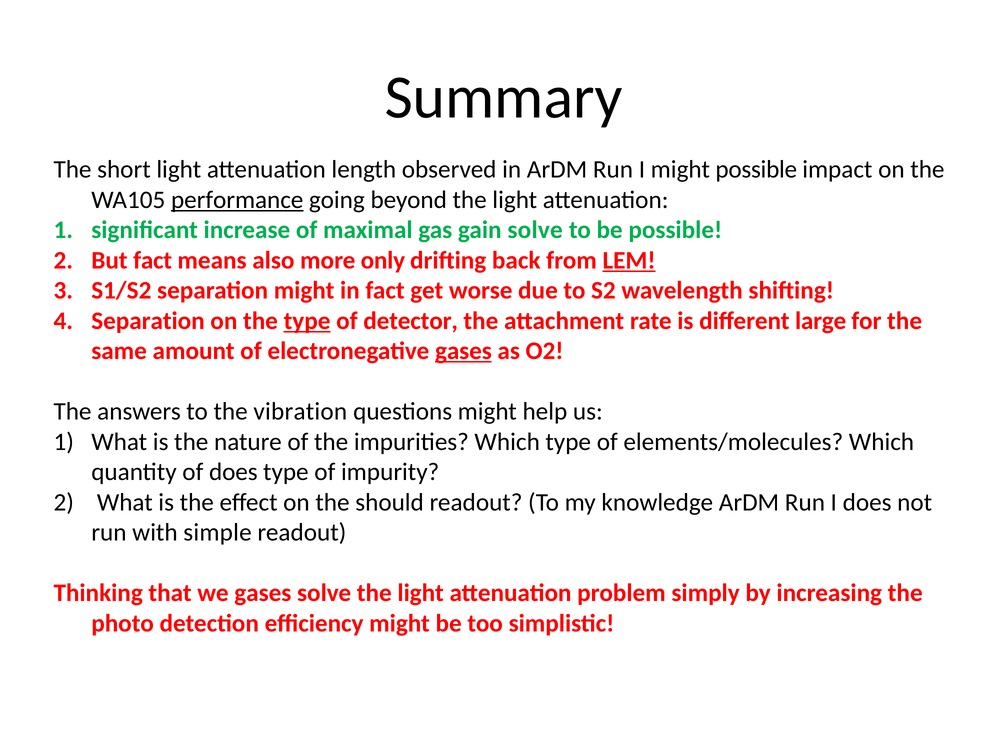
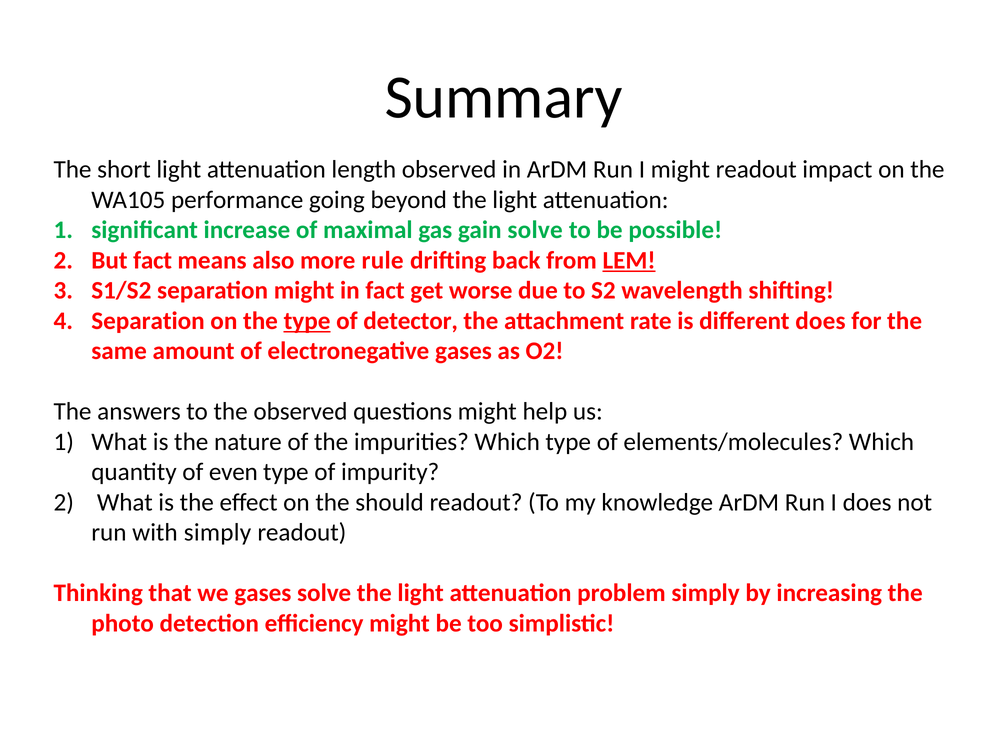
might possible: possible -> readout (756, 170)
performance underline: present -> none (237, 200)
only: only -> rule (383, 260)
different large: large -> does (820, 321)
gases underline: present -> none (463, 351)
the vibration: vibration -> observed (300, 412)
of does: does -> even (233, 472)
with simple: simple -> simply (217, 532)
